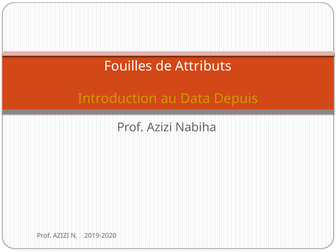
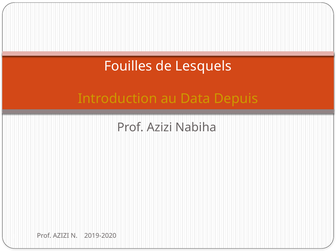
Attributs: Attributs -> Lesquels (203, 66)
